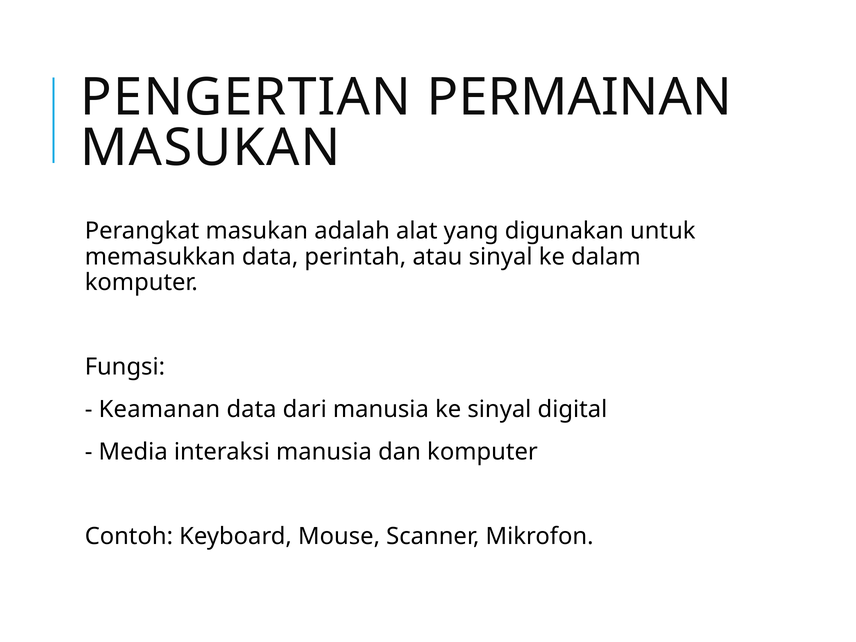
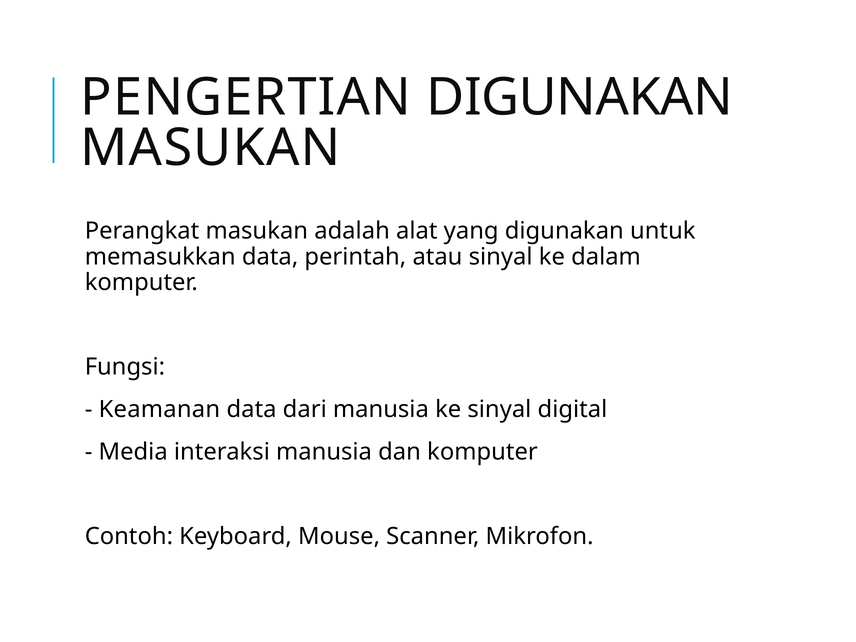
PENGERTIAN PERMAINAN: PERMAINAN -> DIGUNAKAN (580, 98)
